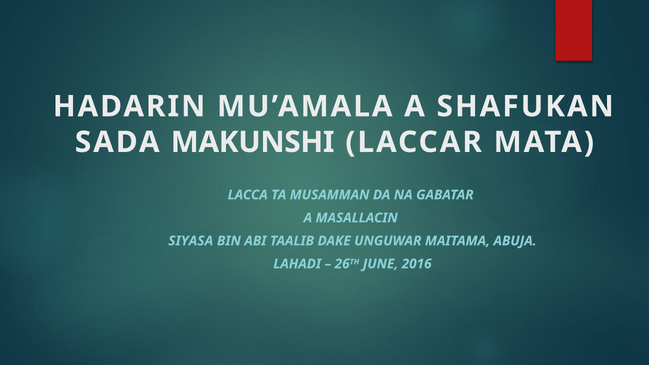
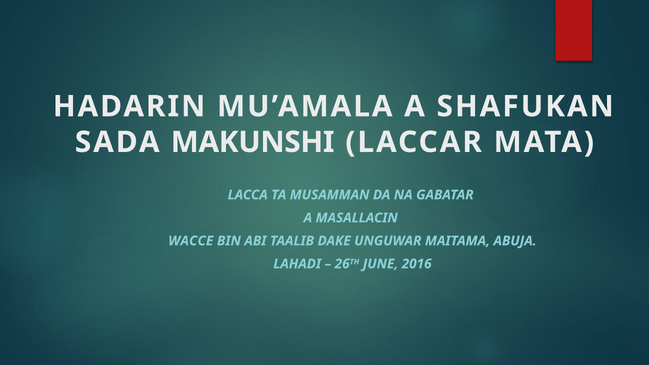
SIYASA: SIYASA -> WACCE (191, 241)
